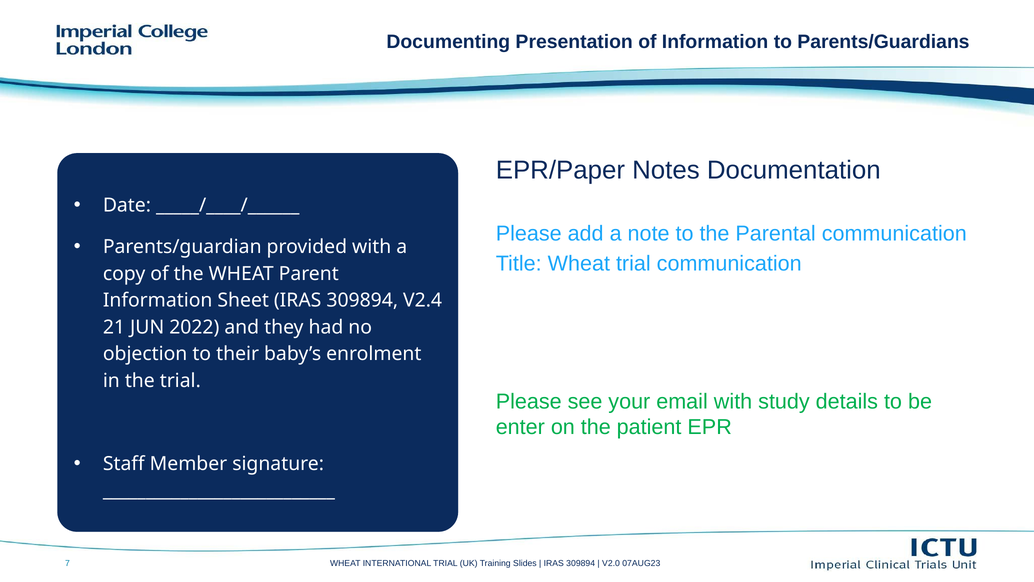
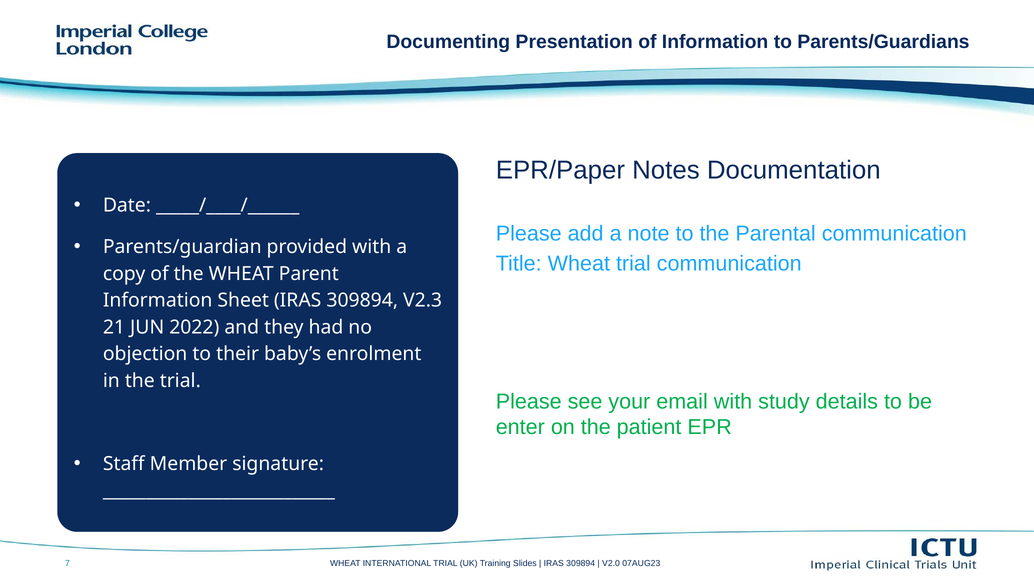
V2.4: V2.4 -> V2.3 (423, 300)
